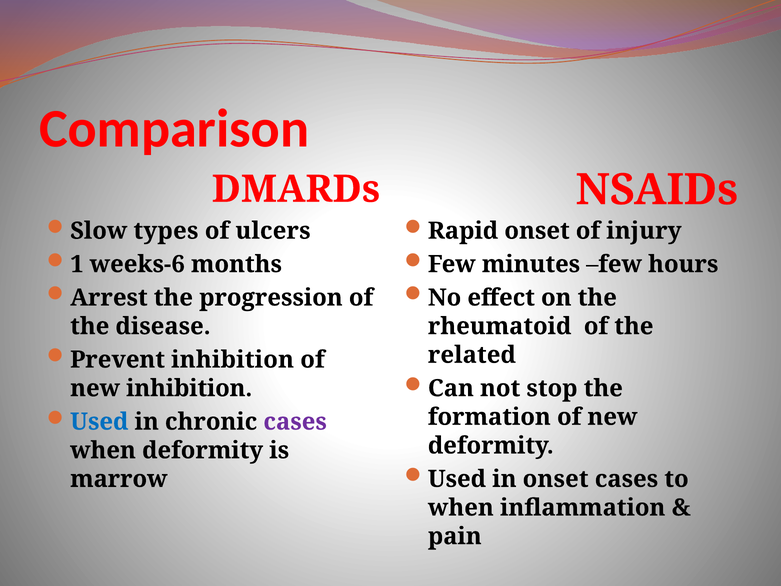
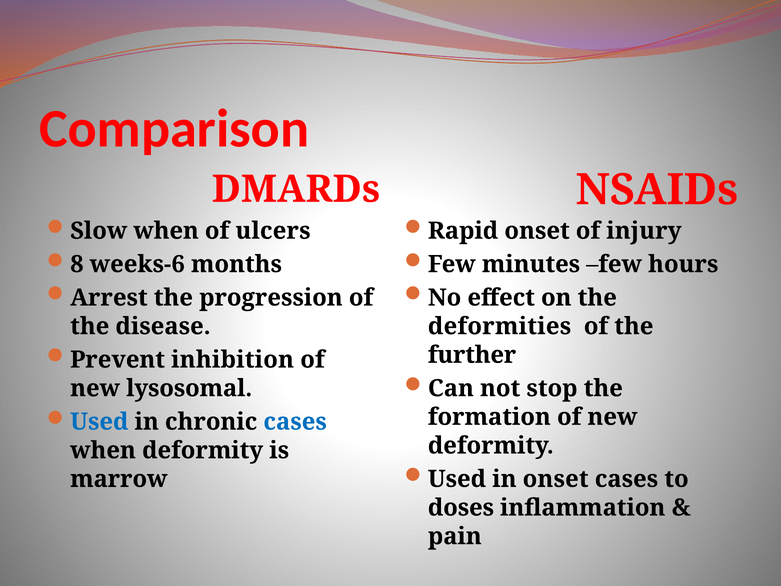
Slow types: types -> when (166, 231)
1: 1 -> 8 (77, 264)
rheumatoid: rheumatoid -> deformities (500, 326)
related: related -> further (472, 355)
new inhibition: inhibition -> lysosomal (189, 388)
cases colour: purple -> blue (295, 422)
when: when -> doses (461, 507)
